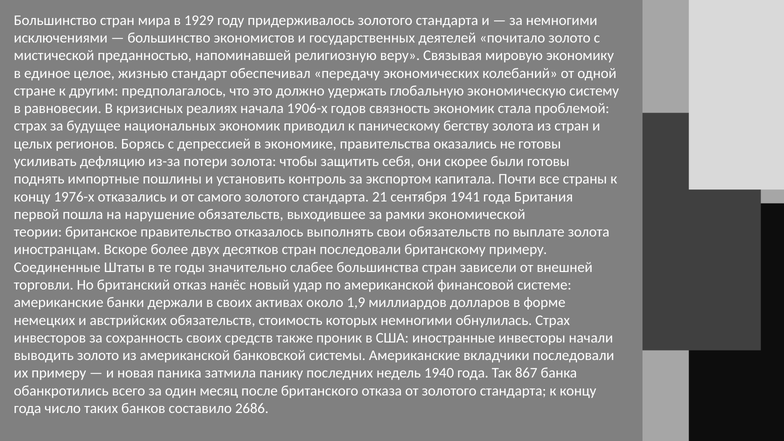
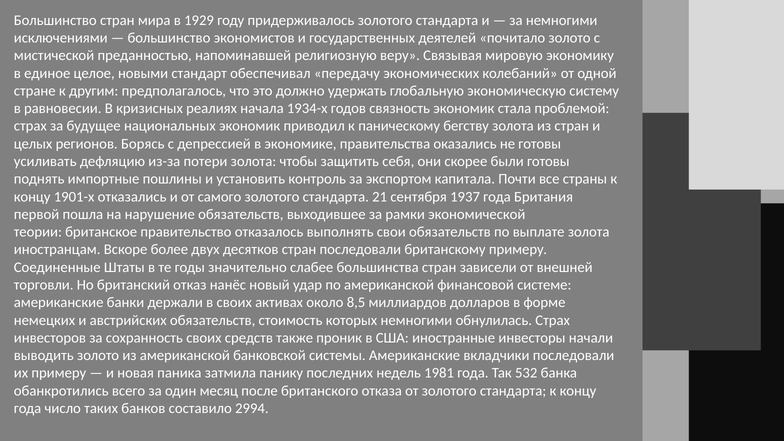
жизнью: жизнью -> новыми (143, 73)
1906-х: 1906-х -> 1934-х (307, 108)
1976-х: 1976-х -> 1901-х (74, 197)
1941: 1941 -> 1937 (465, 197)
1,9: 1,9 -> 8,5 (356, 303)
1940: 1940 -> 1981 (439, 373)
867: 867 -> 532 (526, 373)
2686: 2686 -> 2994 (252, 408)
